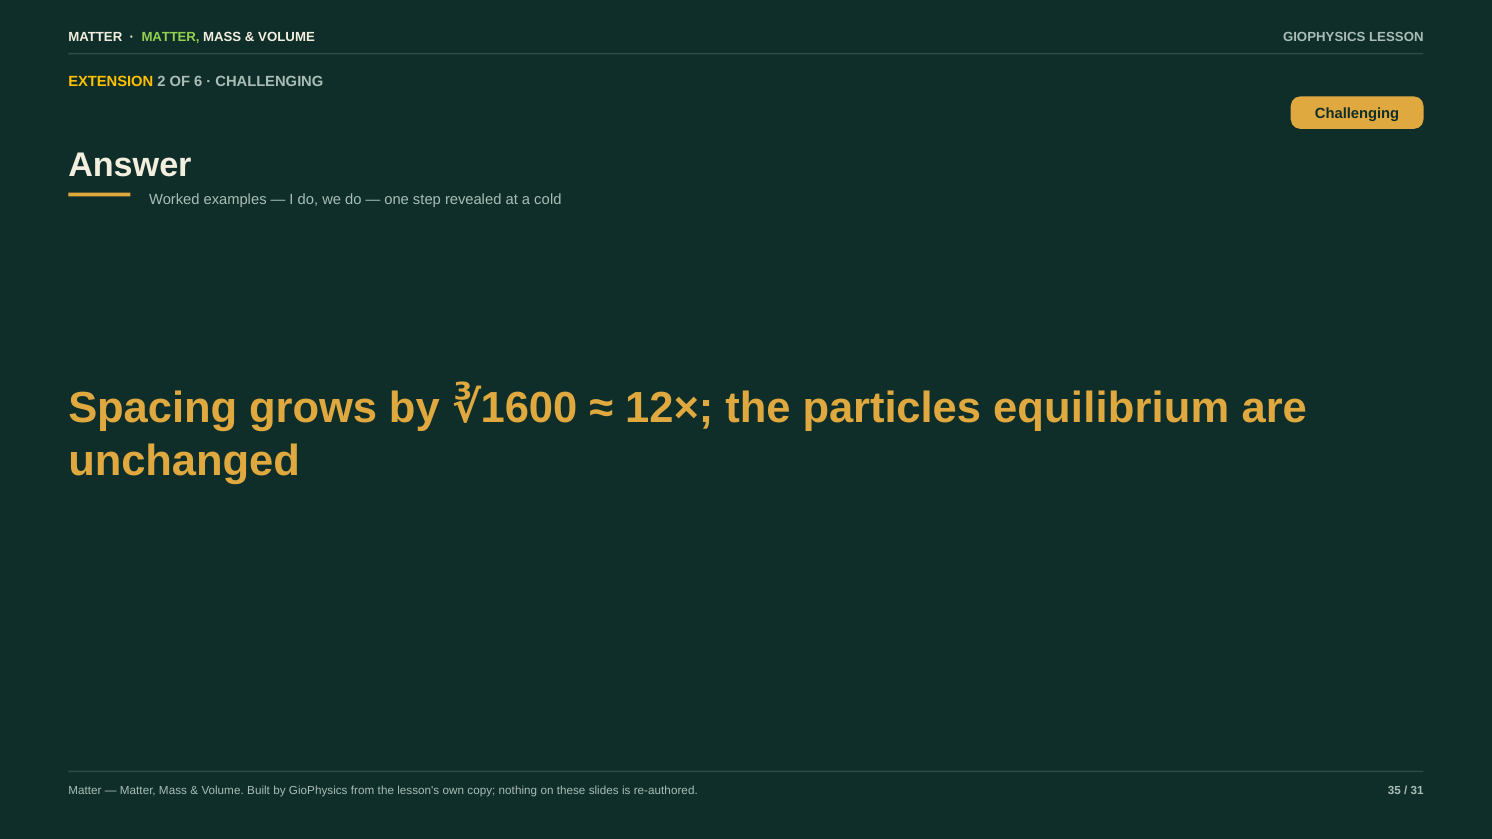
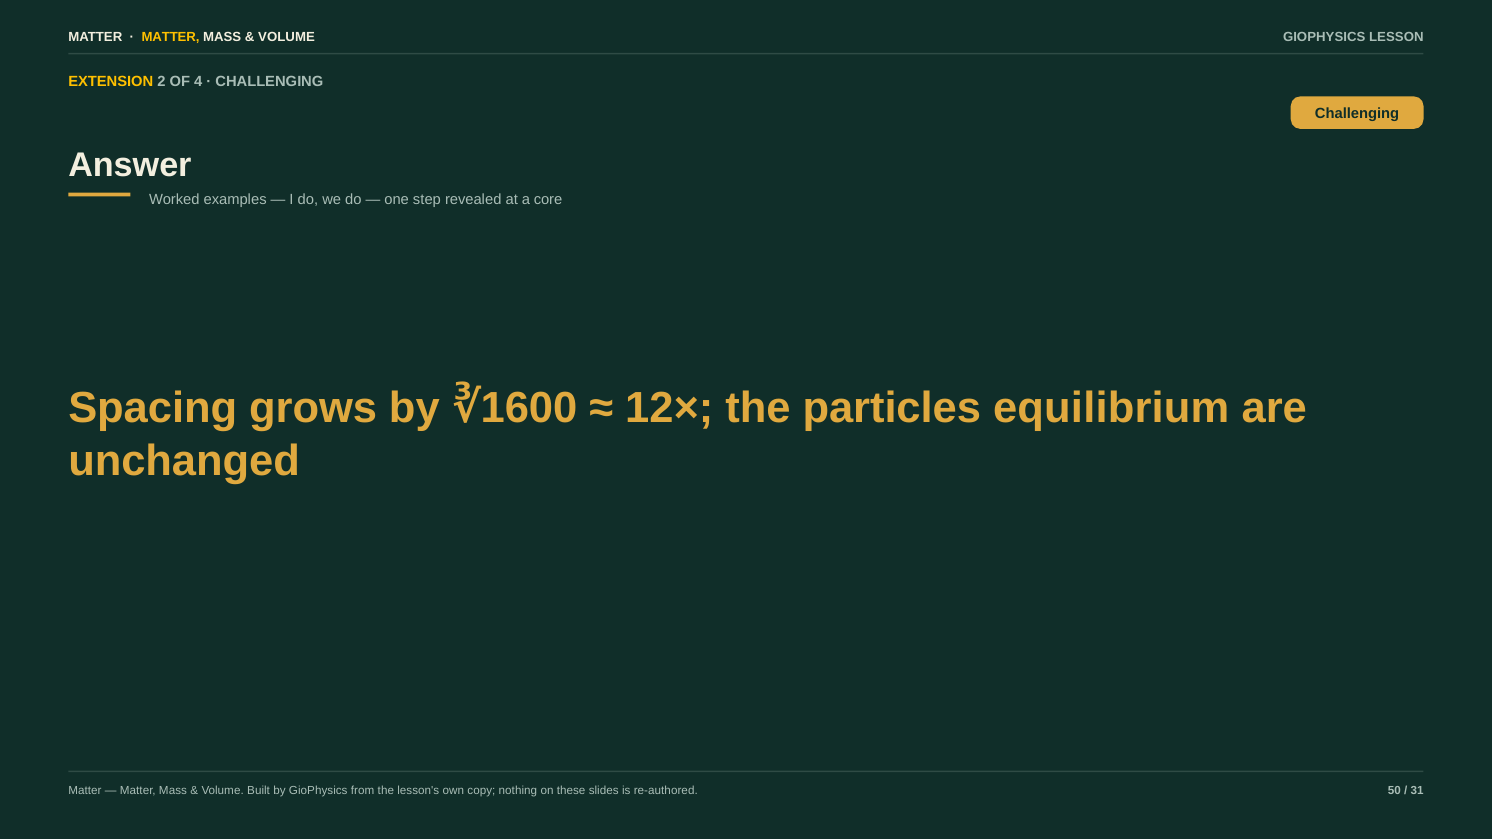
MATTER colour: light green -> yellow (170, 37)
6: 6 -> 4 (198, 81)
cold: cold -> core (548, 199)
35: 35 -> 50 (1394, 791)
